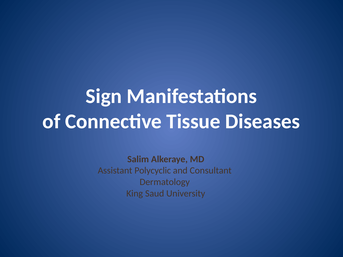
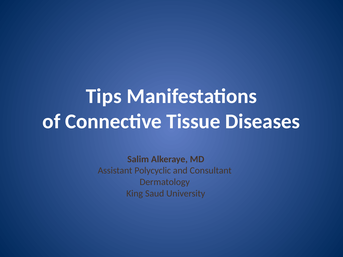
Sign: Sign -> Tips (104, 96)
